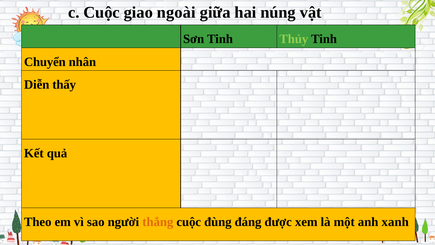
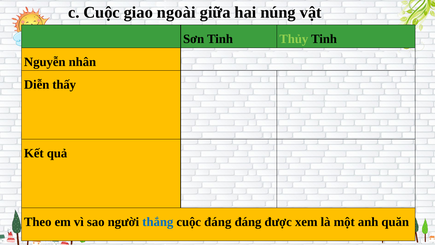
Chuyển: Chuyển -> Nguyễn (45, 62)
thắng colour: orange -> blue (158, 222)
cuộc đùng: đùng -> đáng (218, 222)
xanh: xanh -> quăn (395, 222)
